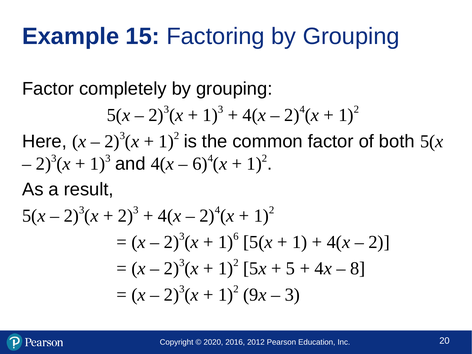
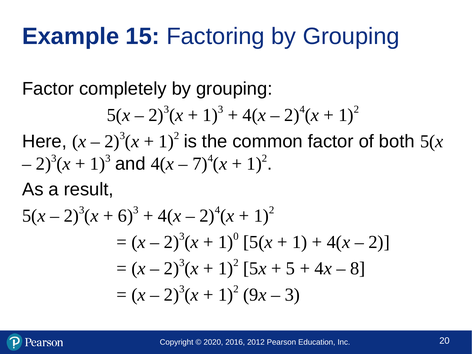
6: 6 -> 7 (200, 164)
2: 2 -> 6 (126, 216)
1 6: 6 -> 0 (236, 236)
